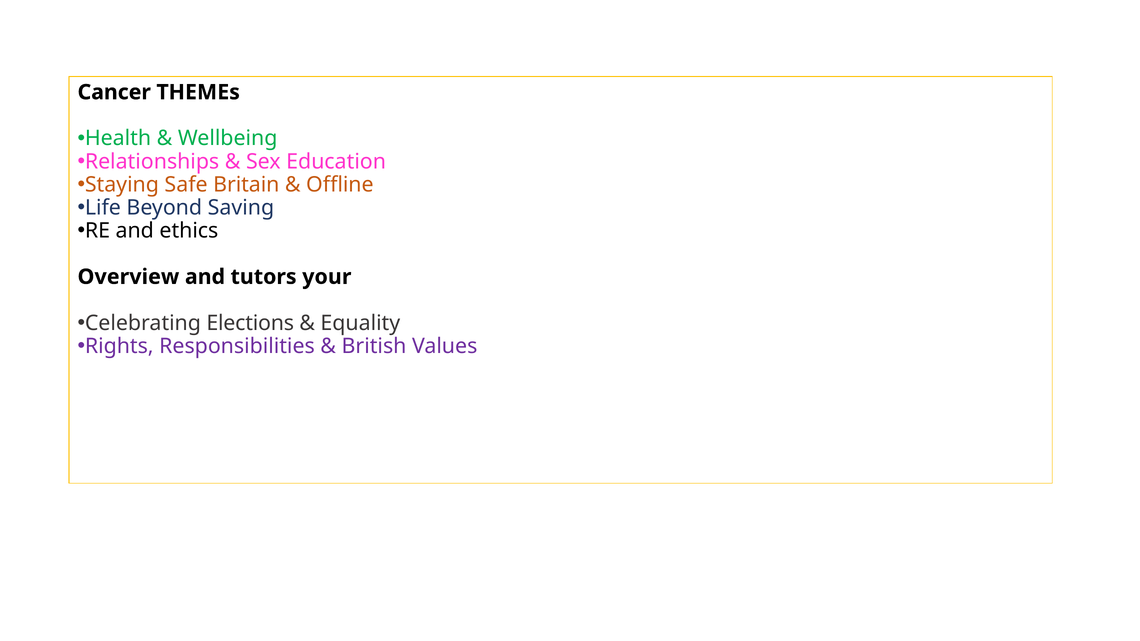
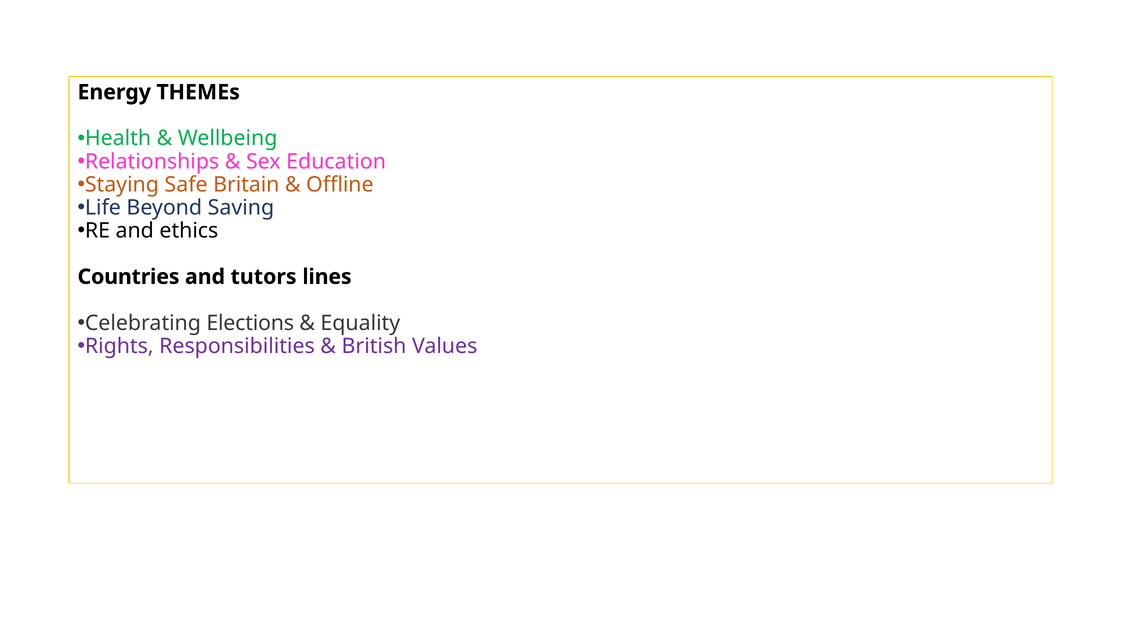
Cancer: Cancer -> Energy (114, 92)
Overview: Overview -> Countries (129, 277)
your: your -> lines (327, 277)
